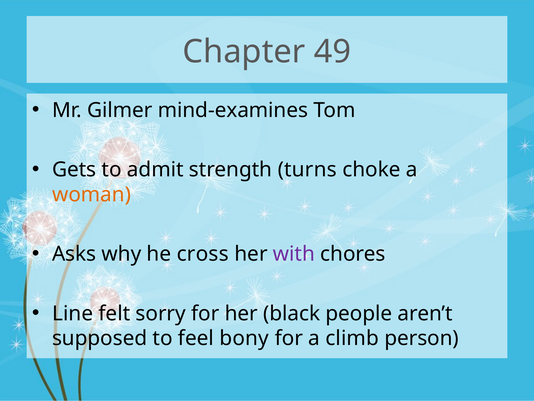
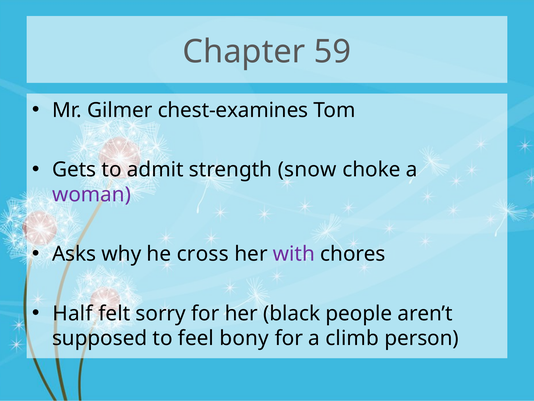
49: 49 -> 59 (332, 52)
mind-examines: mind-examines -> chest-examines (233, 110)
turns: turns -> snow (307, 169)
woman colour: orange -> purple (92, 194)
Line: Line -> Half (73, 313)
